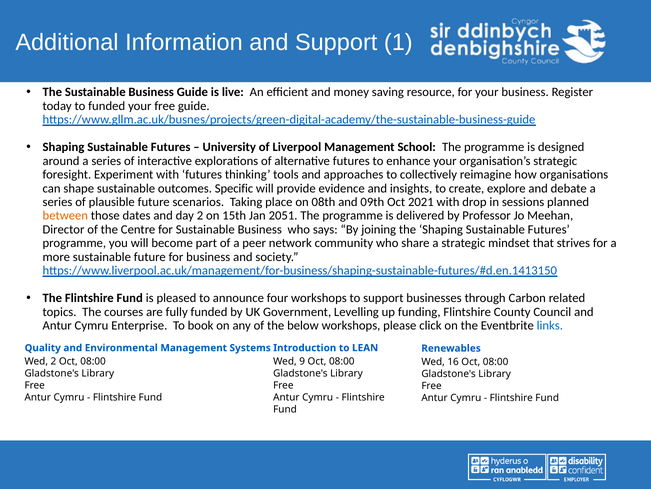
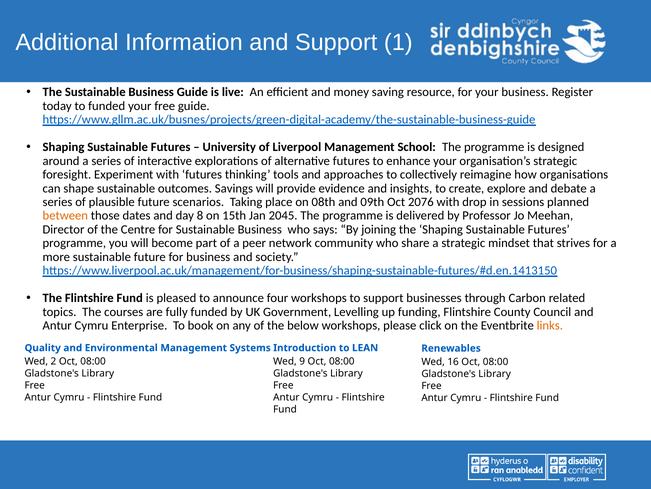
Specific: Specific -> Savings (234, 188)
2021: 2021 -> 2076 (421, 202)
day 2: 2 -> 8 (200, 215)
2051: 2051 -> 2045 (283, 215)
links colour: blue -> orange (550, 325)
